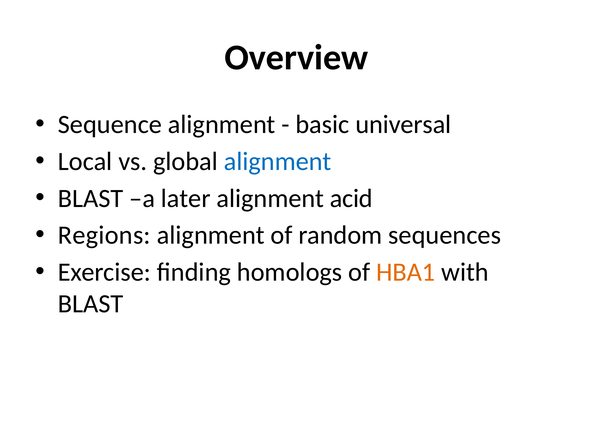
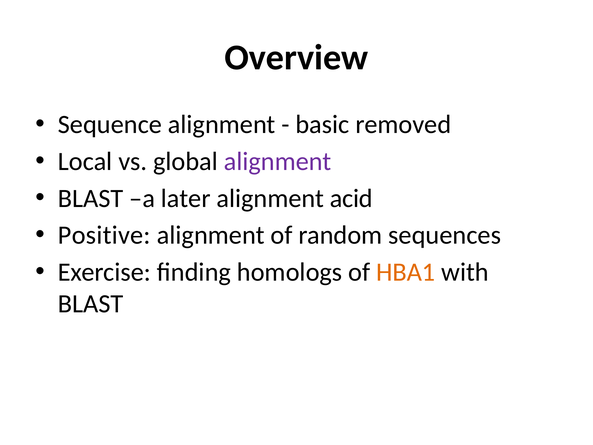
universal: universal -> removed (403, 124)
alignment colour: blue -> purple (278, 161)
Regions: Regions -> Positive (104, 235)
